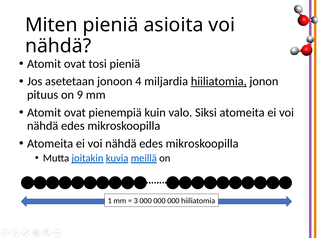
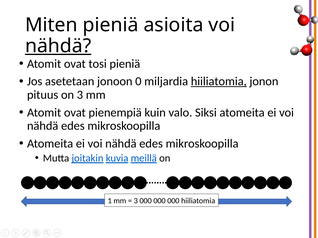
nähdä underline: none -> present (58, 46)
4: 4 -> 0 (138, 82)
on 9: 9 -> 3 (80, 95)
